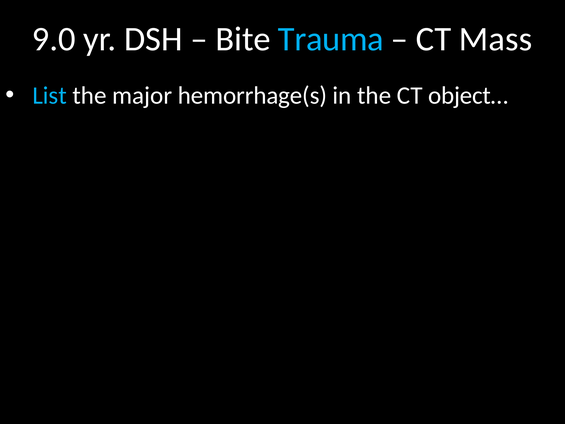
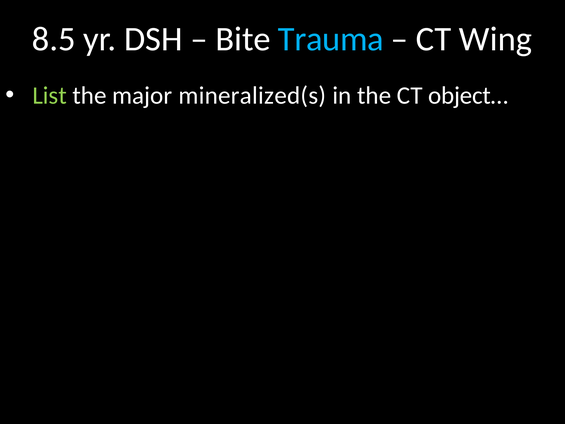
9.0: 9.0 -> 8.5 (54, 39)
Mass: Mass -> Wing (496, 39)
List colour: light blue -> light green (50, 96)
hemorrhage(s: hemorrhage(s -> mineralized(s (252, 96)
